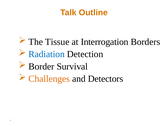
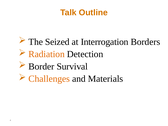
Tissue: Tissue -> Seized (57, 42)
Radiation colour: blue -> orange (47, 54)
Detectors: Detectors -> Materials (106, 79)
